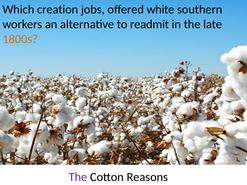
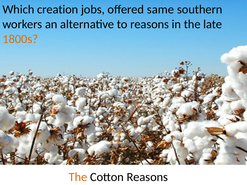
white: white -> same (160, 9)
to readmit: readmit -> reasons (150, 24)
The colour: purple -> orange (78, 177)
